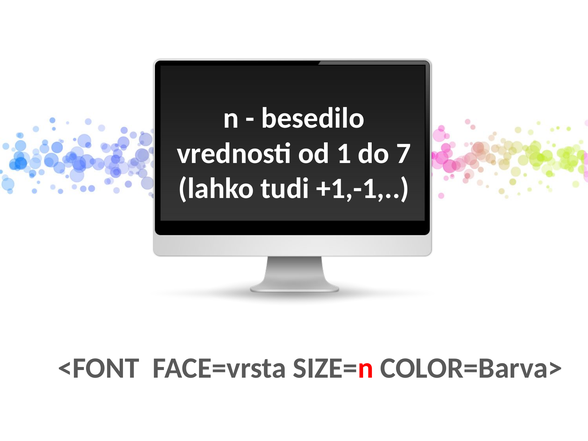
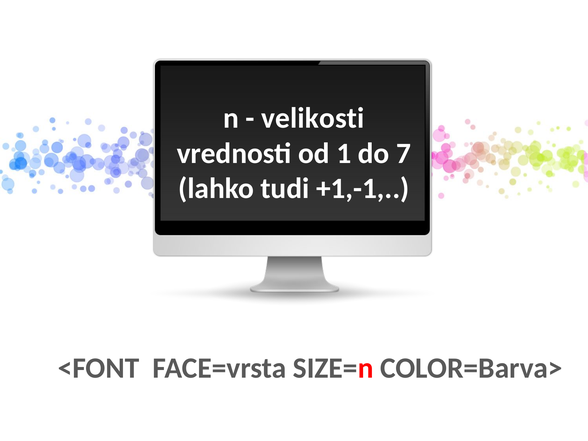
besedilo: besedilo -> velikosti (313, 118)
